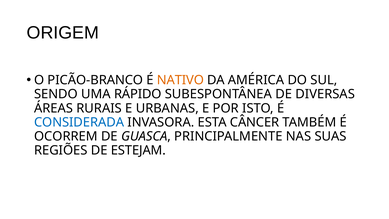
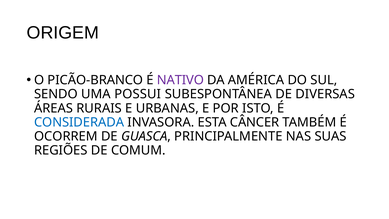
NATIVO colour: orange -> purple (180, 80)
RÁPIDO: RÁPIDO -> POSSUI (138, 94)
ESTEJAM: ESTEJAM -> COMUM (138, 150)
